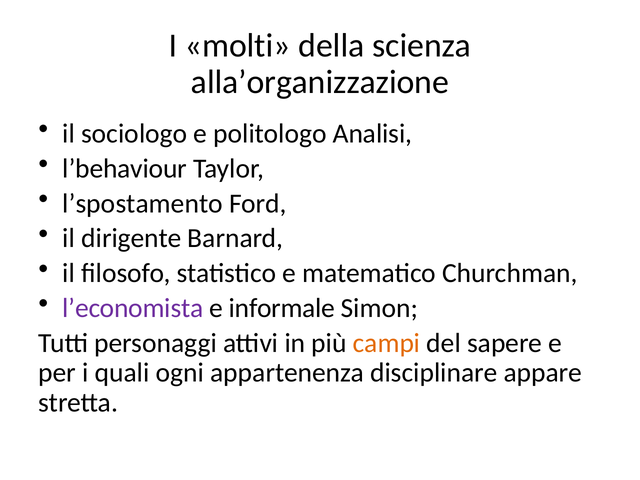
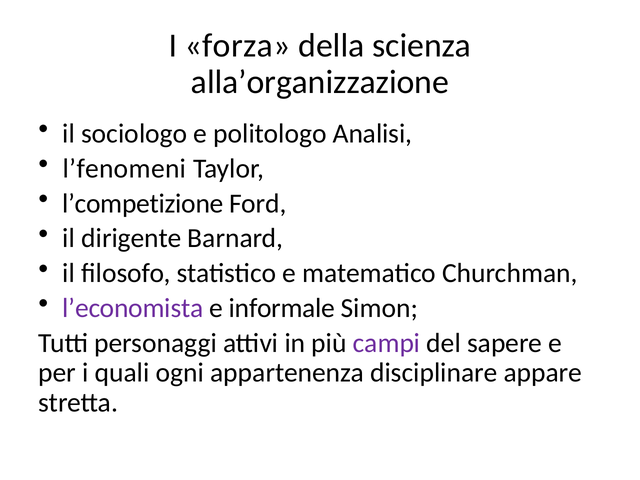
molti: molti -> forza (238, 45)
l’behaviour: l’behaviour -> l’fenomeni (124, 169)
l’spostamento: l’spostamento -> l’competizione (143, 203)
campi colour: orange -> purple (387, 343)
